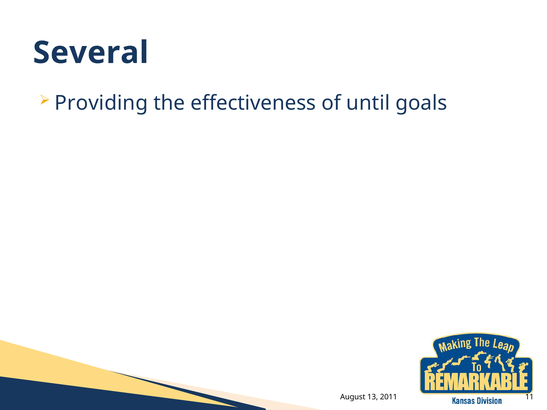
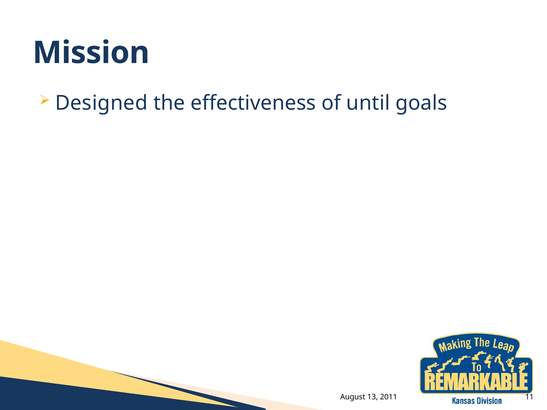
Several: Several -> Mission (91, 53)
Providing: Providing -> Designed (101, 103)
